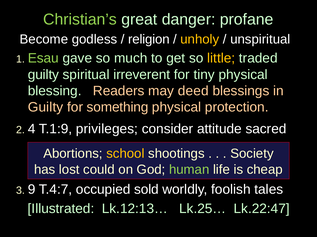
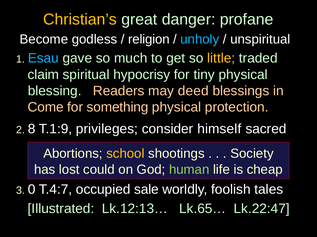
Christian’s colour: light green -> yellow (80, 20)
unholy colour: yellow -> light blue (200, 39)
Esau colour: light green -> light blue (43, 58)
guilty: guilty -> claim (43, 75)
irreverent: irreverent -> hypocrisy (142, 75)
Guilty: Guilty -> Come (46, 108)
4: 4 -> 8 (32, 129)
attitude: attitude -> himself (219, 129)
9: 9 -> 0 (32, 190)
sold: sold -> sale (146, 190)
Lk.25…: Lk.25… -> Lk.65… (203, 209)
